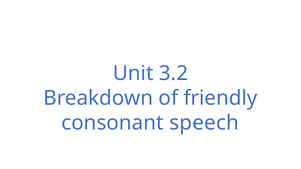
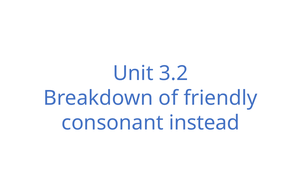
speech: speech -> instead (204, 123)
